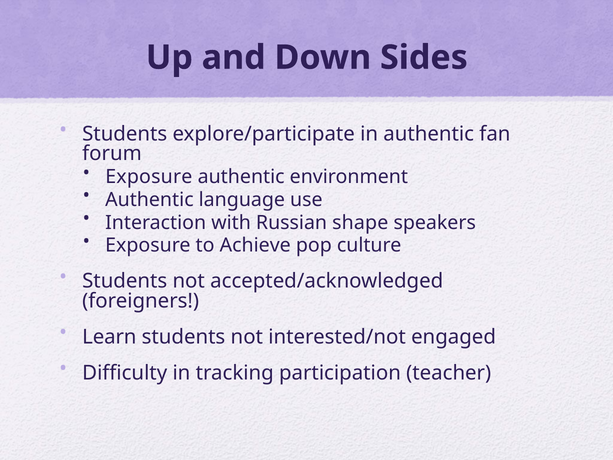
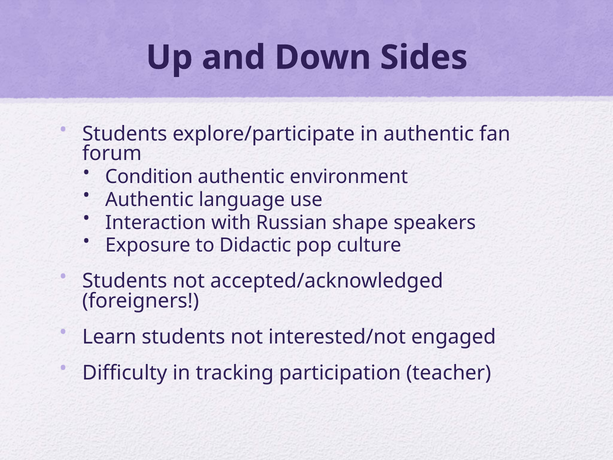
Exposure: Exposure -> Condition (149, 177)
Achieve: Achieve -> Didactic (255, 245)
